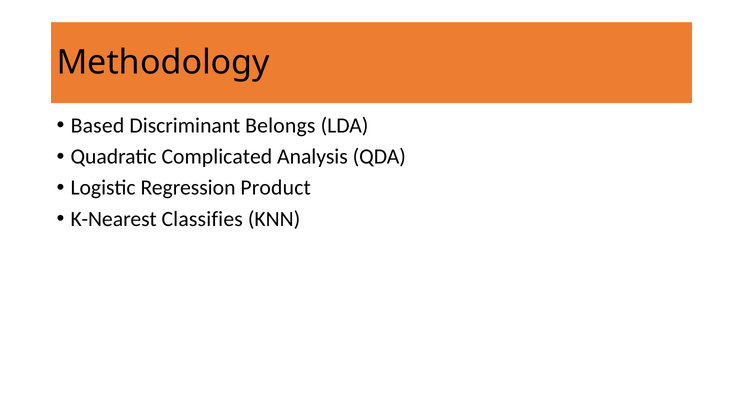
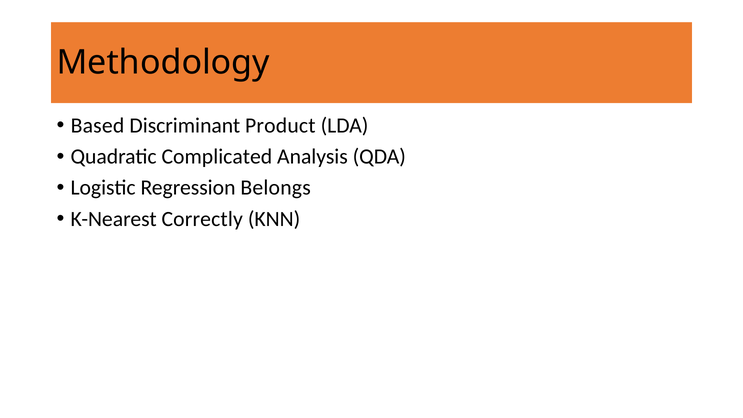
Belongs: Belongs -> Product (280, 126)
Product: Product -> Belongs (276, 188)
Classifies: Classifies -> Correctly (202, 219)
